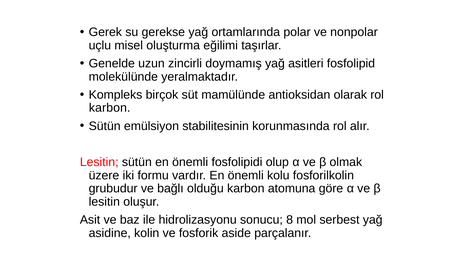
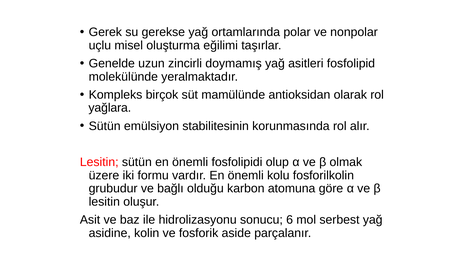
karbon: karbon -> yağlara (110, 108)
8: 8 -> 6 (290, 220)
